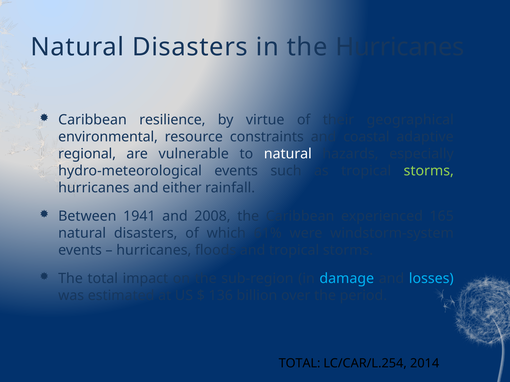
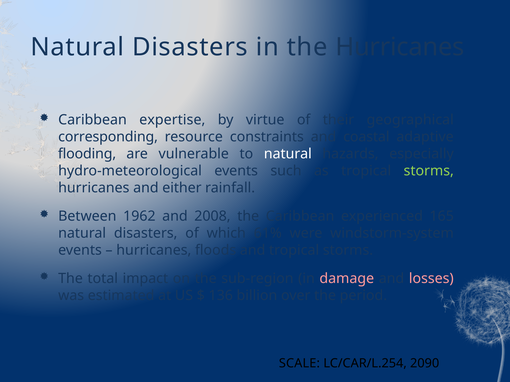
resilience: resilience -> expertise (172, 120)
environmental: environmental -> corresponding (108, 137)
regional: regional -> flooding (87, 154)
1941: 1941 -> 1962 (139, 216)
damage colour: light blue -> pink (347, 279)
losses colour: light blue -> pink (431, 279)
TOTAL: TOTAL -> SCALE (299, 364)
2014: 2014 -> 2090 (425, 364)
